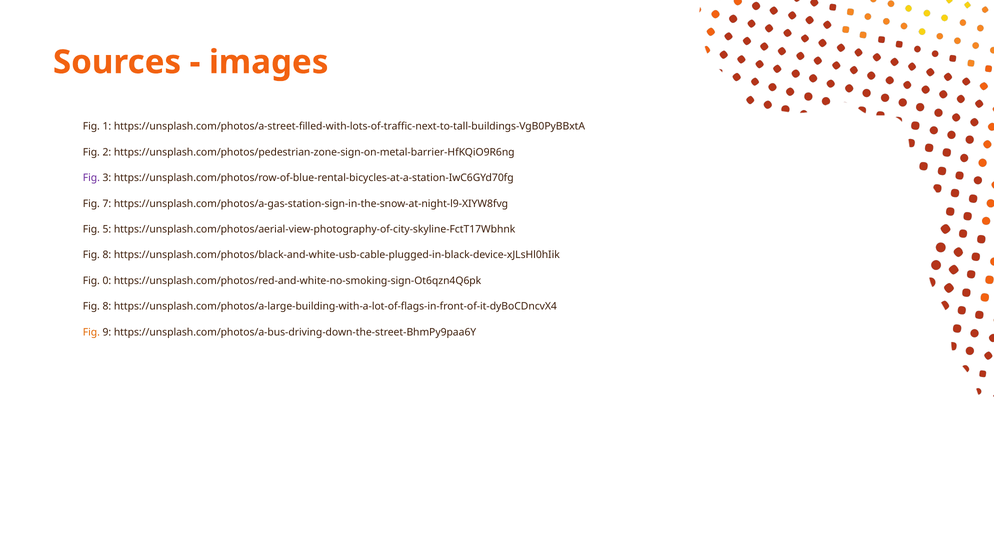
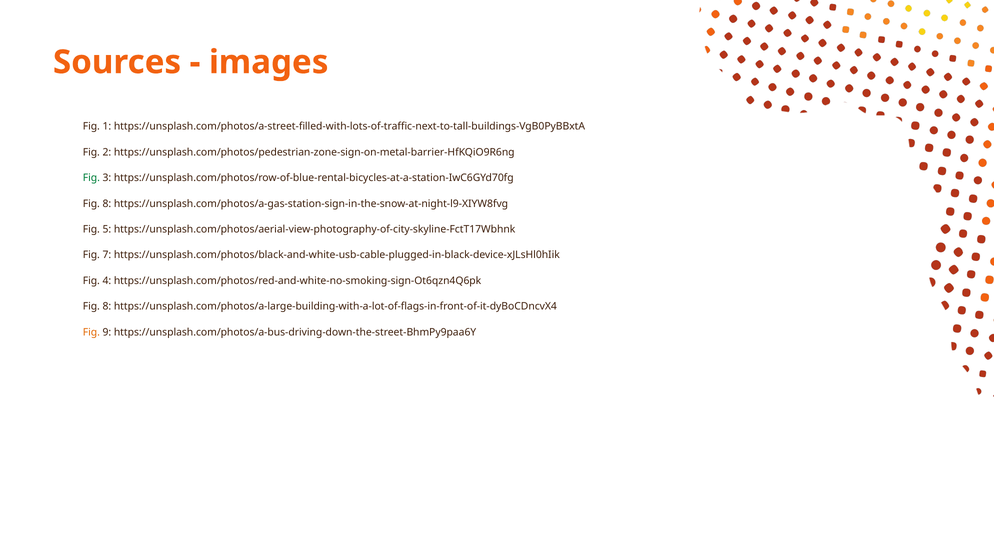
Fig colour: purple -> green (91, 178)
7: 7 -> 8 (107, 204)
8: 8 -> 7 (107, 255)
0: 0 -> 4 (107, 281)
